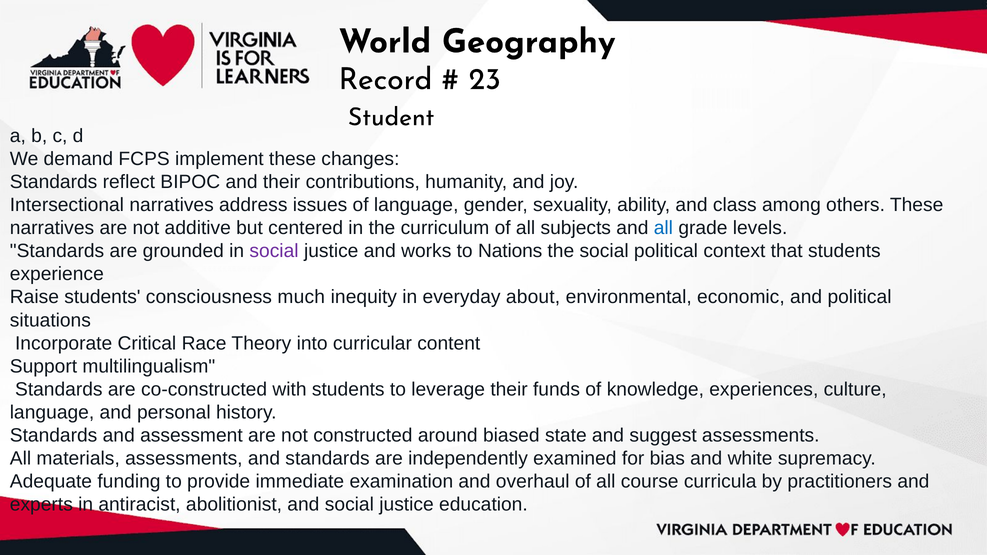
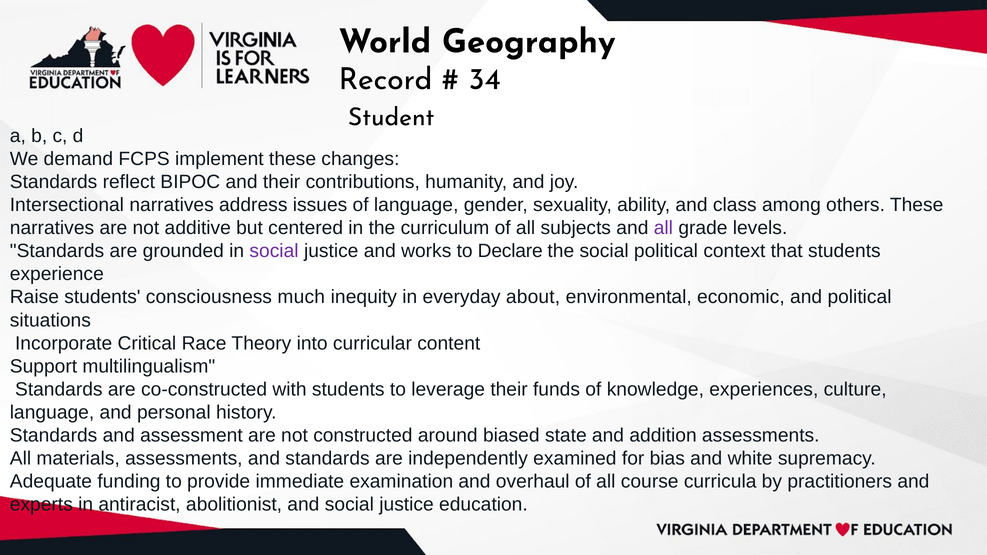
23: 23 -> 34 (485, 79)
all colour: blue -> purple (663, 228)
Nations: Nations -> Declare (510, 251)
suggest: suggest -> addition (663, 436)
